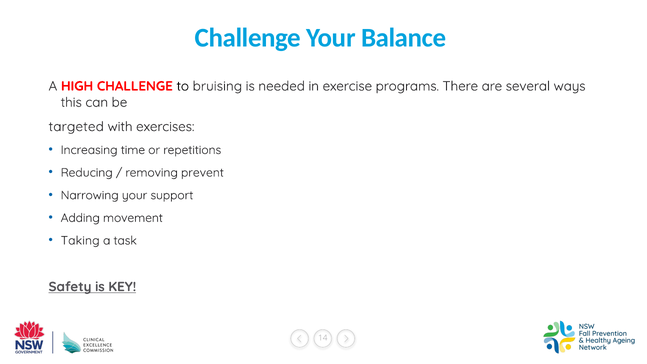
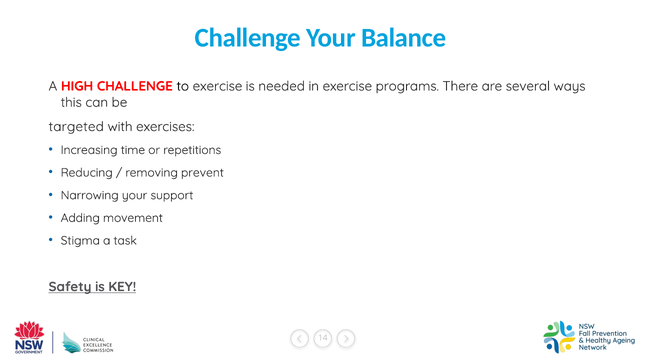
to bruising: bruising -> exercise (218, 86)
Taking: Taking -> Stigma (80, 241)
